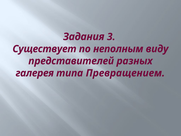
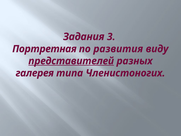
Существует: Существует -> Портретная (44, 49)
неполным: неполным -> развития (118, 49)
представителей underline: none -> present (71, 61)
Превращением: Превращением -> Членистоногих (125, 73)
